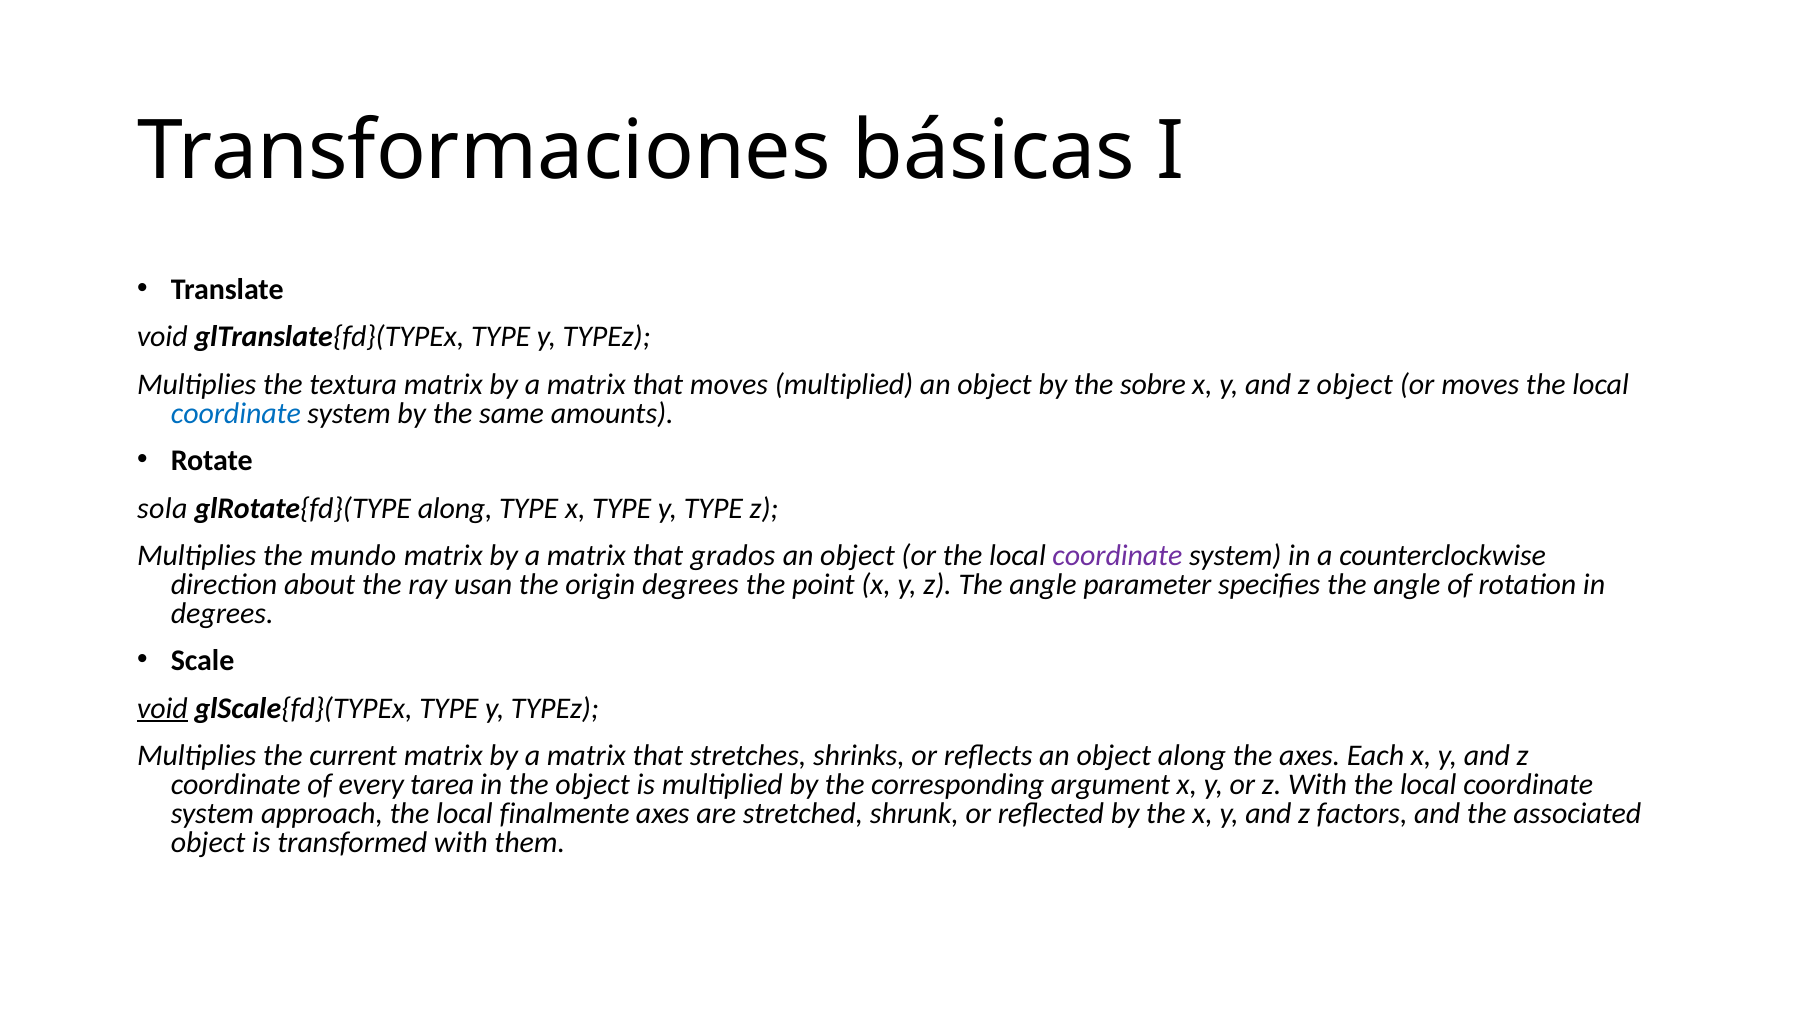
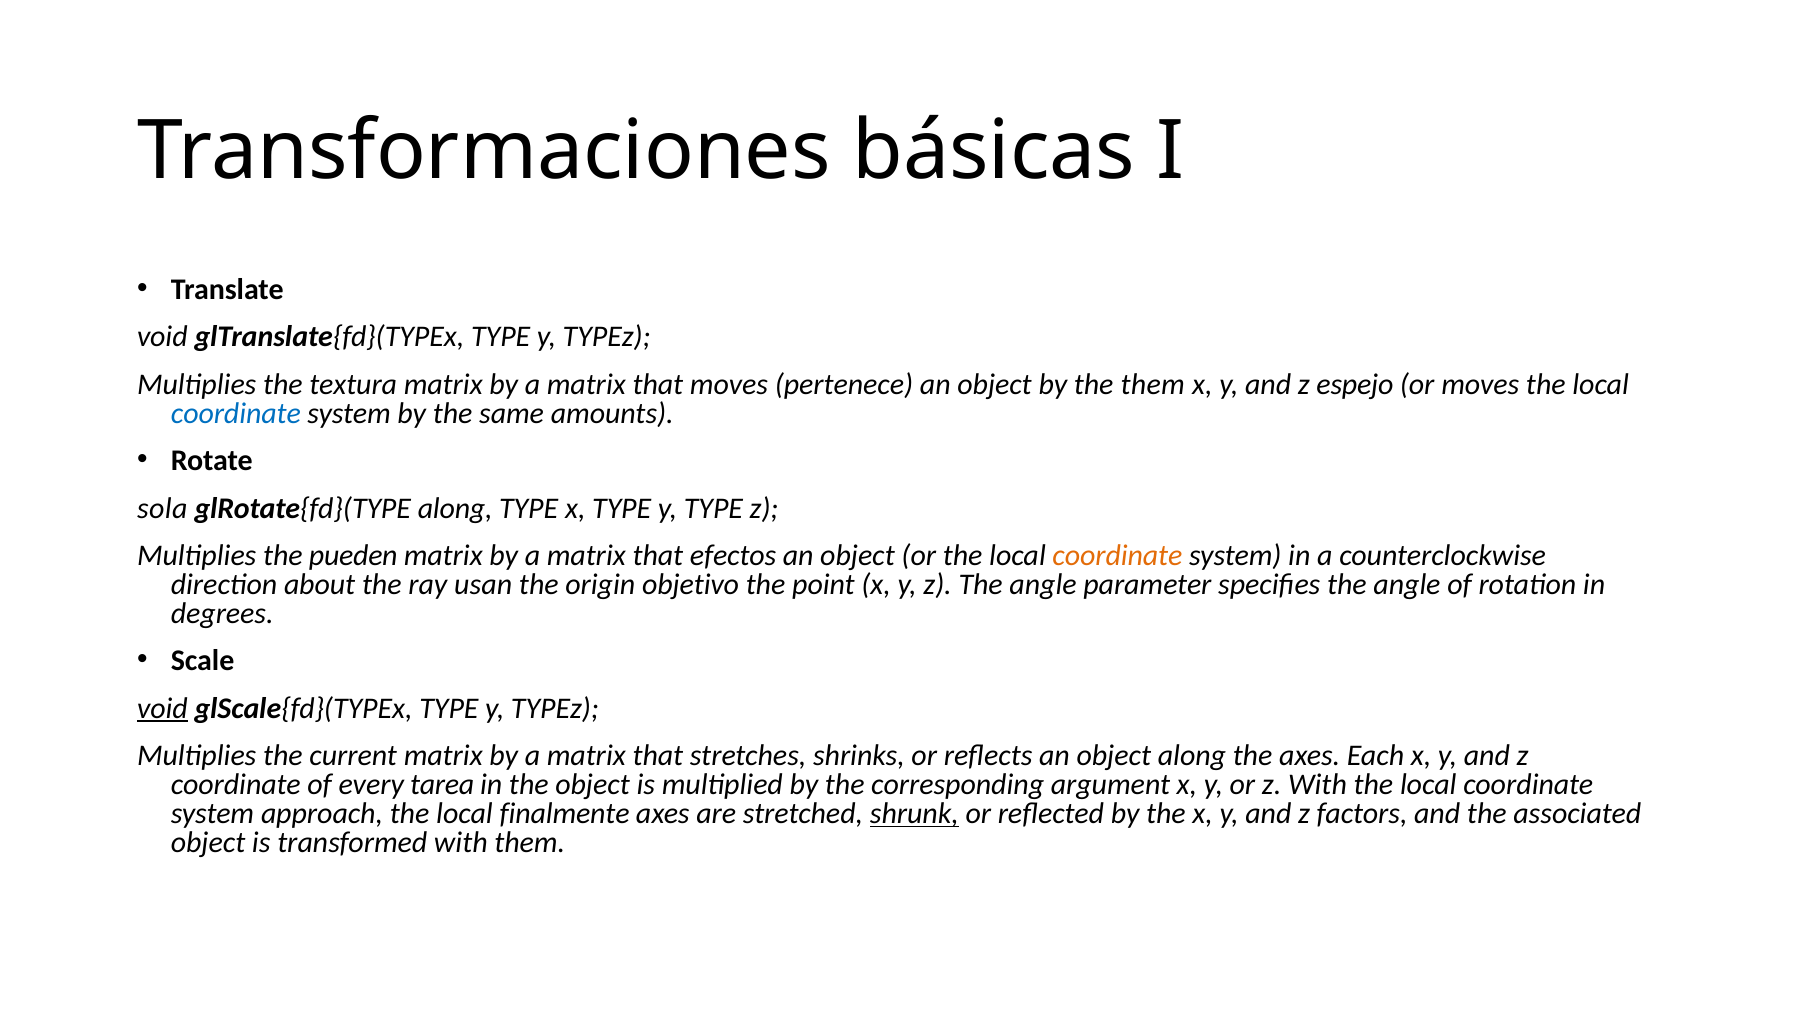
moves multiplied: multiplied -> pertenece (844, 384)
the sobre: sobre -> them (1153, 384)
z object: object -> espejo (1355, 384)
mundo: mundo -> pueden (353, 556)
grados: grados -> efectos (733, 556)
coordinate colour: purple -> orange (1117, 556)
origin degrees: degrees -> objetivo (691, 585)
shrunk underline: none -> present (914, 814)
